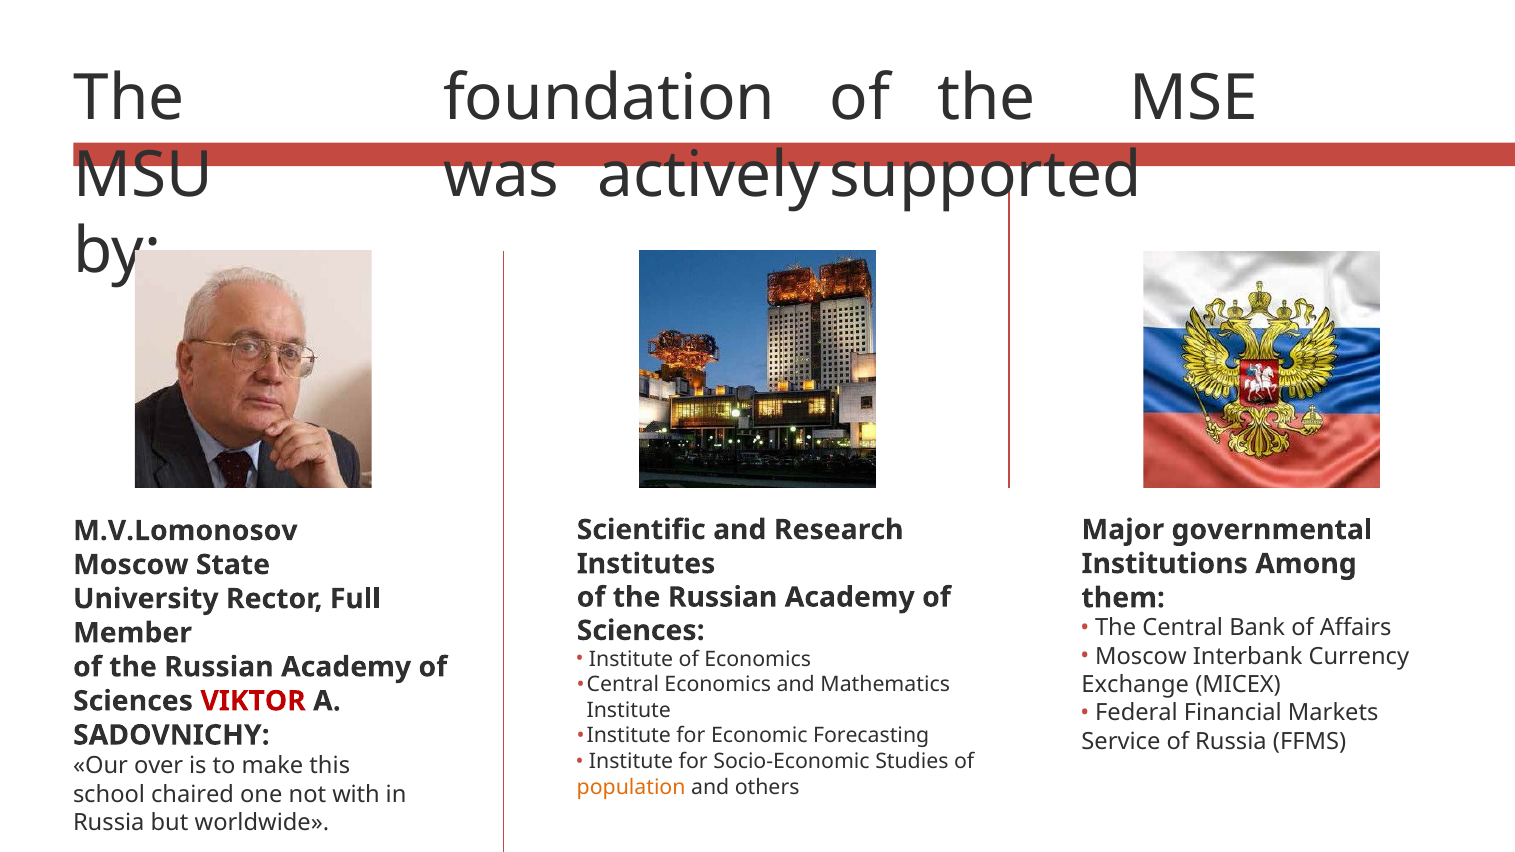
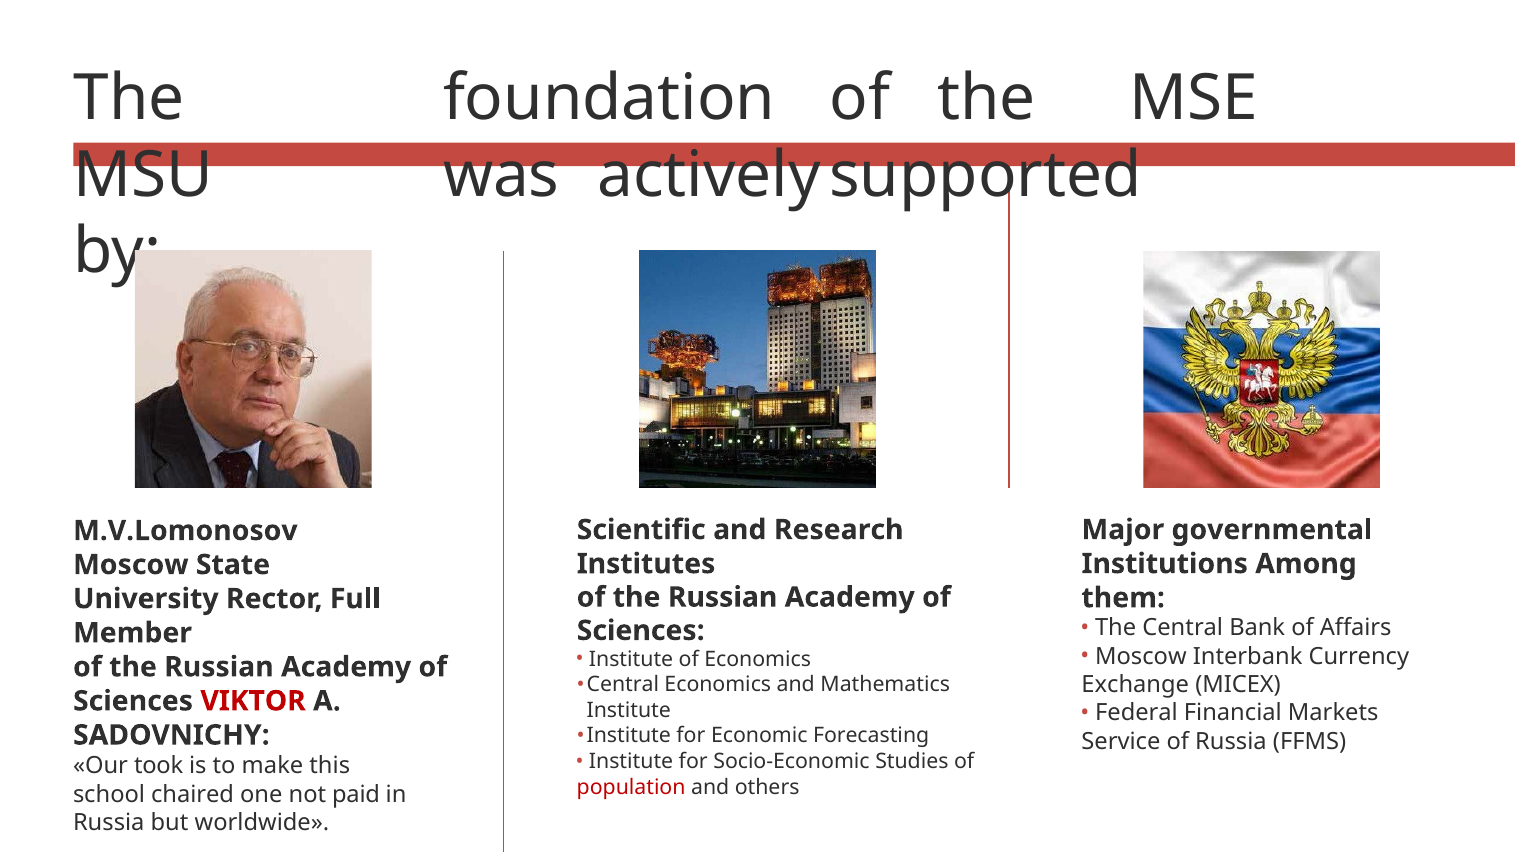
over: over -> took (159, 766)
population colour: orange -> red (631, 787)
with: with -> paid (356, 795)
